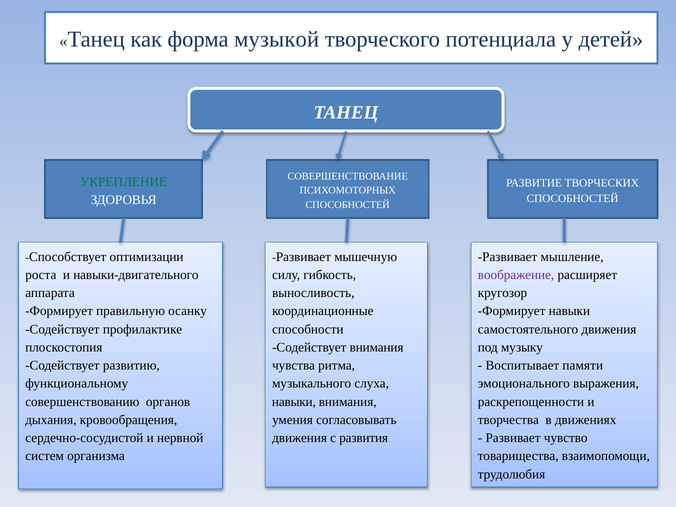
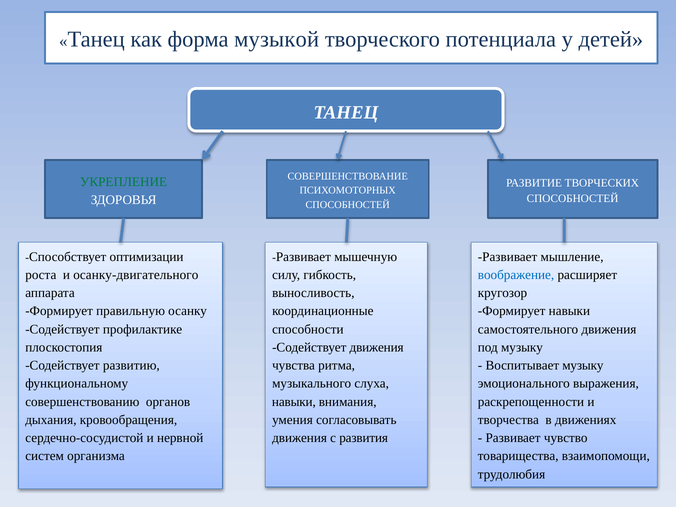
навыки-двигательного: навыки-двигательного -> осанку-двигательного (136, 275)
воображение colour: purple -> blue (516, 275)
Содействует внимания: внимания -> движения (377, 347)
Воспитывает памяти: памяти -> музыку (583, 365)
